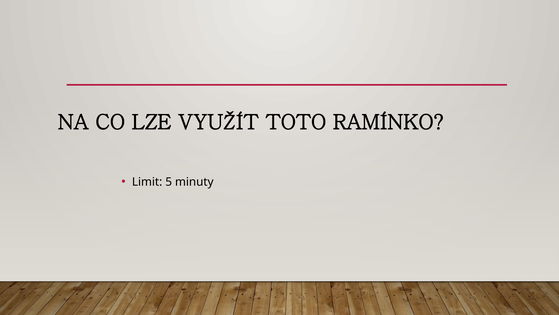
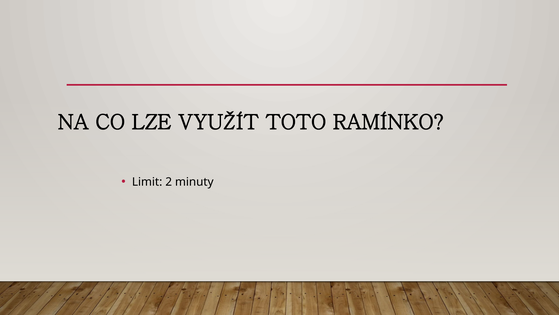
5: 5 -> 2 (169, 182)
